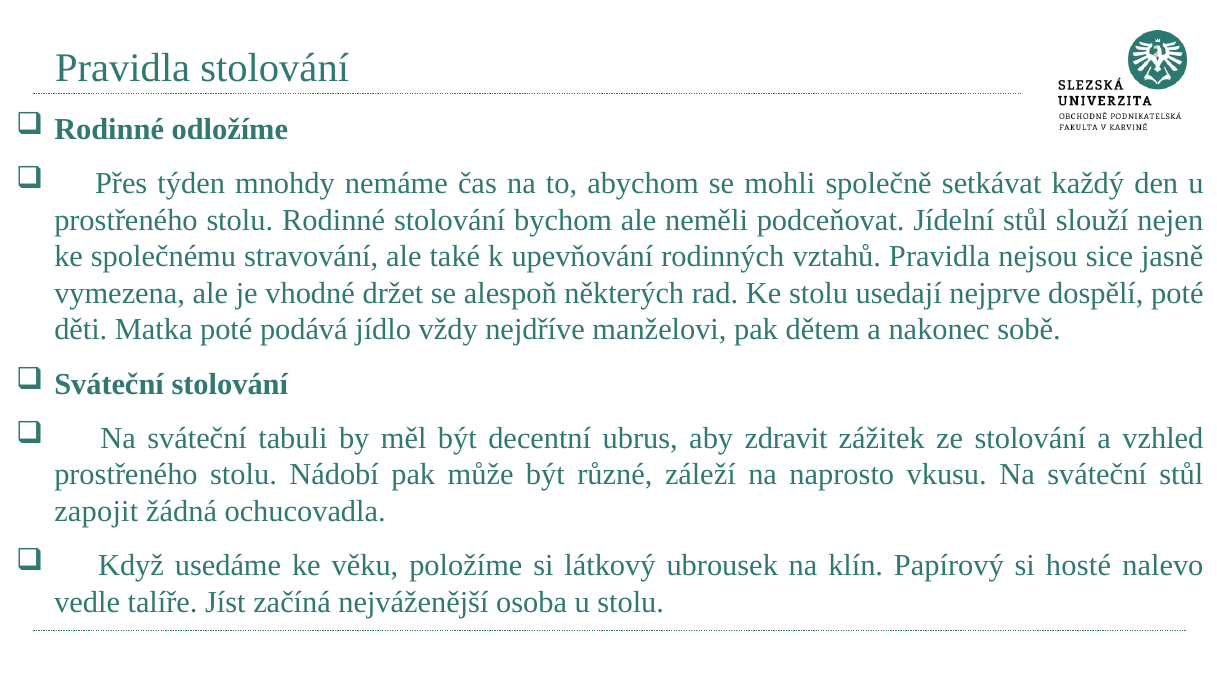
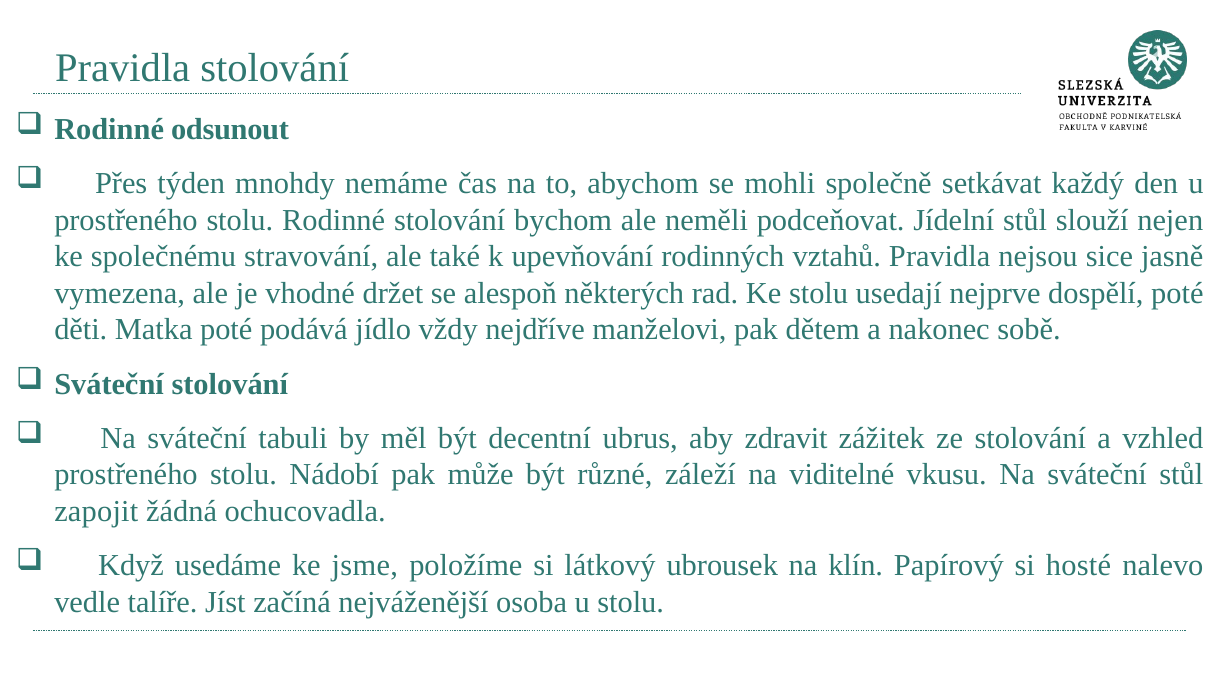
odložíme: odložíme -> odsunout (230, 129)
naprosto: naprosto -> viditelné (842, 475)
věku: věku -> jsme (365, 565)
